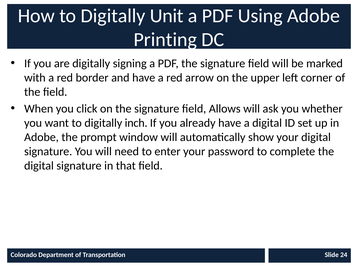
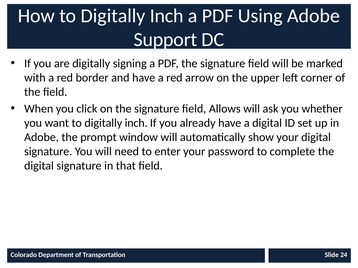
How to Digitally Unit: Unit -> Inch (167, 16)
Printing: Printing -> Support (165, 40)
